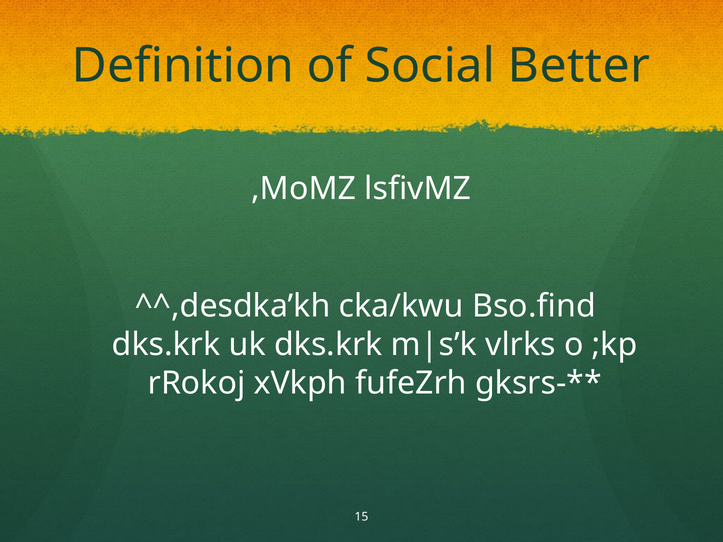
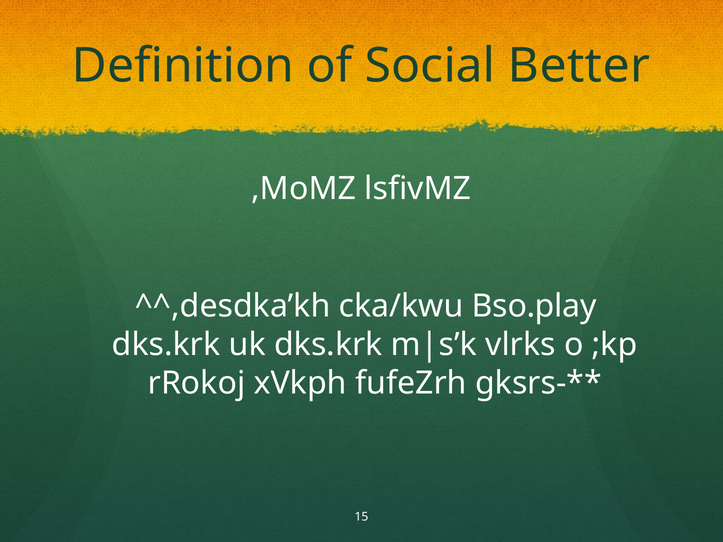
Bso.find: Bso.find -> Bso.play (534, 306)
